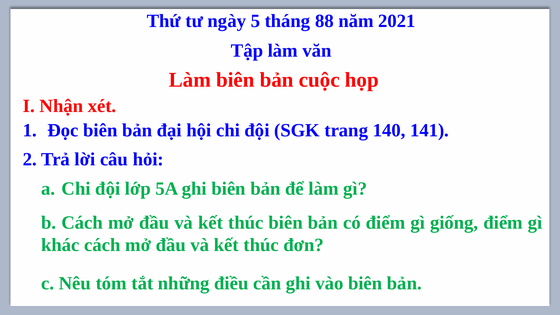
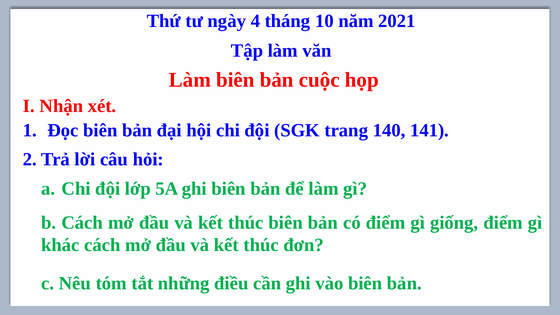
5: 5 -> 4 (255, 21)
88: 88 -> 10 (324, 21)
